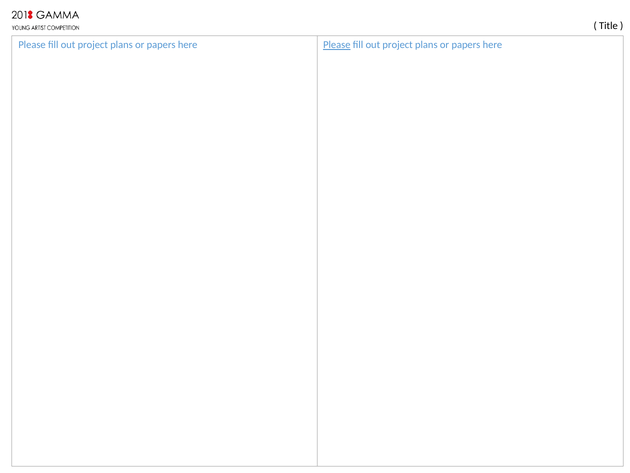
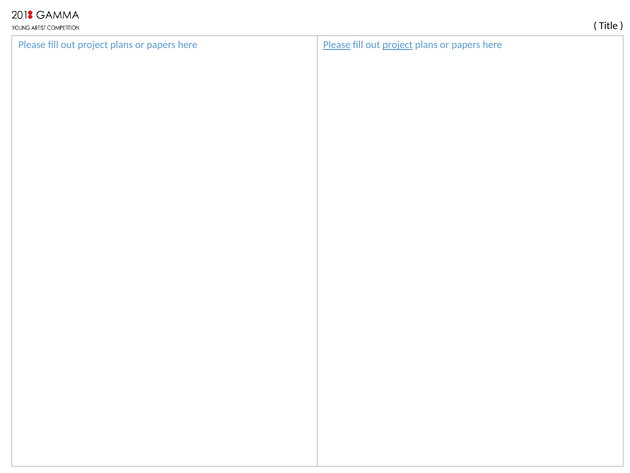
project underline: none -> present (398, 45)
